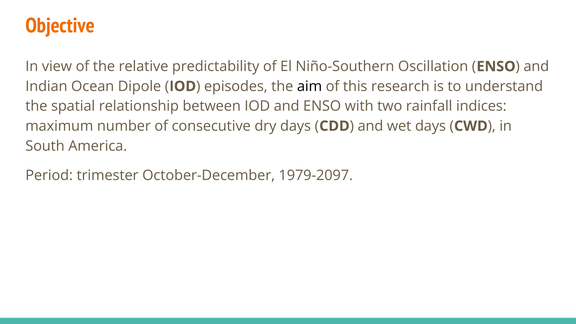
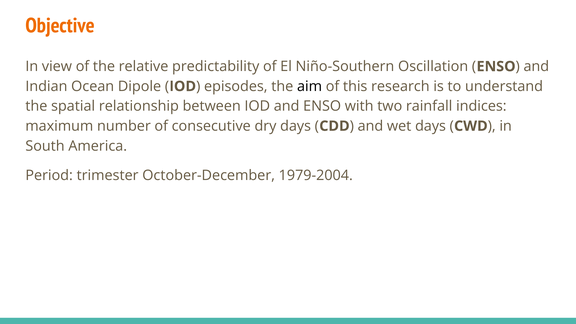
1979-2097: 1979-2097 -> 1979-2004 (316, 175)
